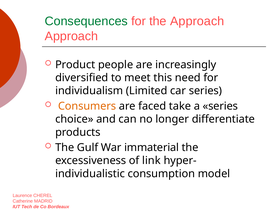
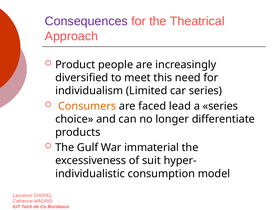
Consequences colour: green -> purple (86, 21)
the Approach: Approach -> Theatrical (197, 21)
take: take -> lead (180, 106)
link: link -> suit (151, 161)
